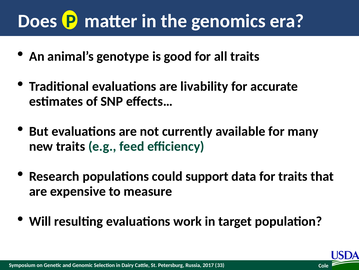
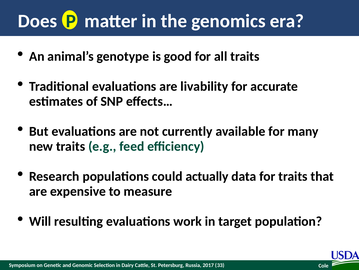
support: support -> actually (207, 176)
